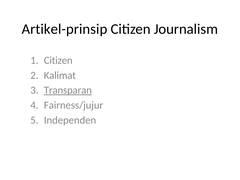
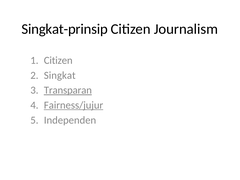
Artikel-prinsip: Artikel-prinsip -> Singkat-prinsip (65, 29)
Kalimat: Kalimat -> Singkat (60, 75)
Fairness/jujur underline: none -> present (74, 105)
